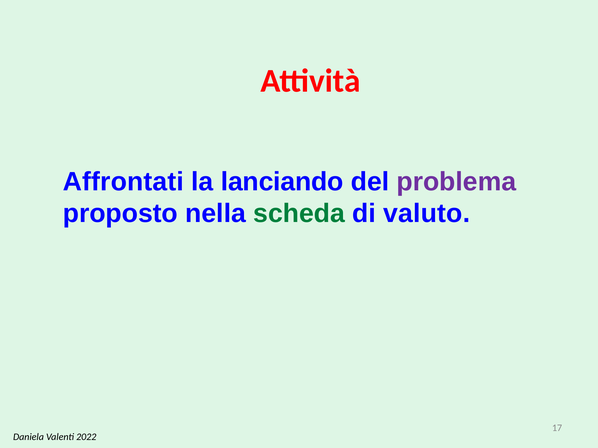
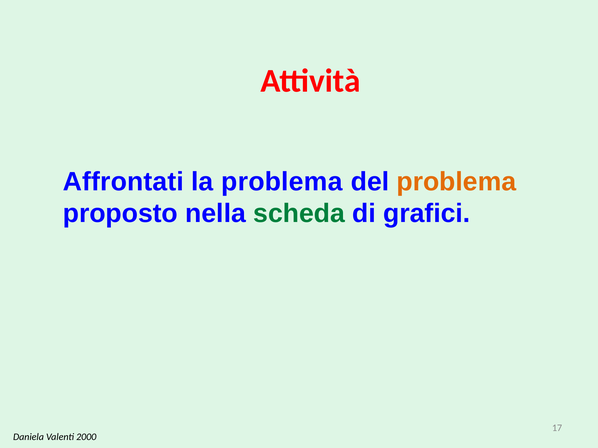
la lanciando: lanciando -> problema (282, 182)
problema colour: purple -> orange (456, 182)
valuto: valuto -> grafici (427, 214)
2022: 2022 -> 2000 (86, 437)
